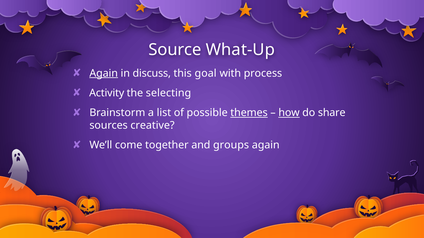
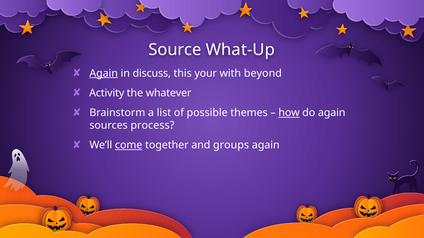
goal: goal -> your (206, 73)
process: process -> beyond (263, 73)
selecting: selecting -> whatever (169, 93)
themes underline: present -> none (249, 113)
do share: share -> again (332, 113)
creative: creative -> process (152, 126)
come underline: none -> present (129, 145)
